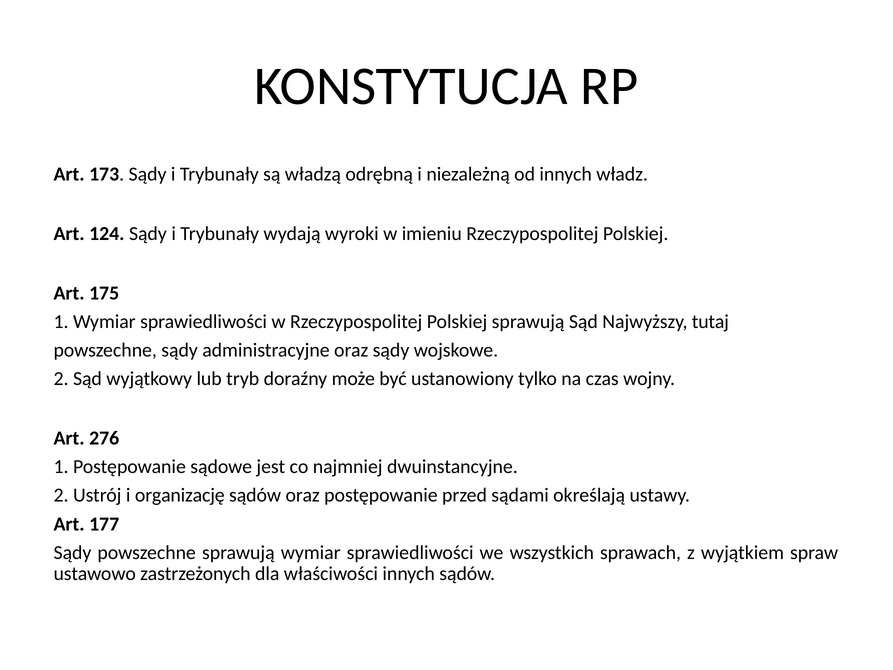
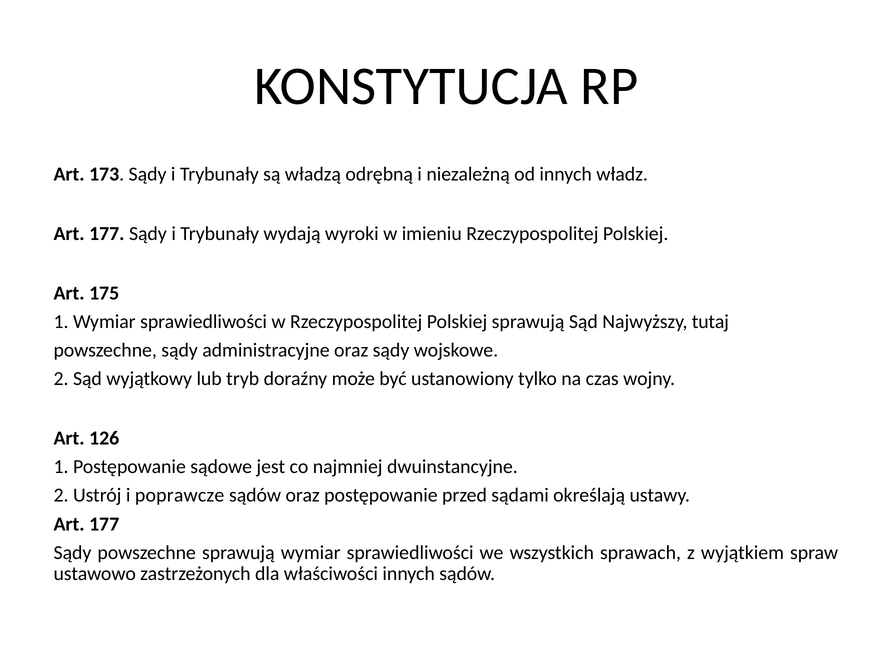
124: 124 -> 177 (107, 234)
276: 276 -> 126 (104, 438)
organizację: organizację -> poprawcze (180, 495)
